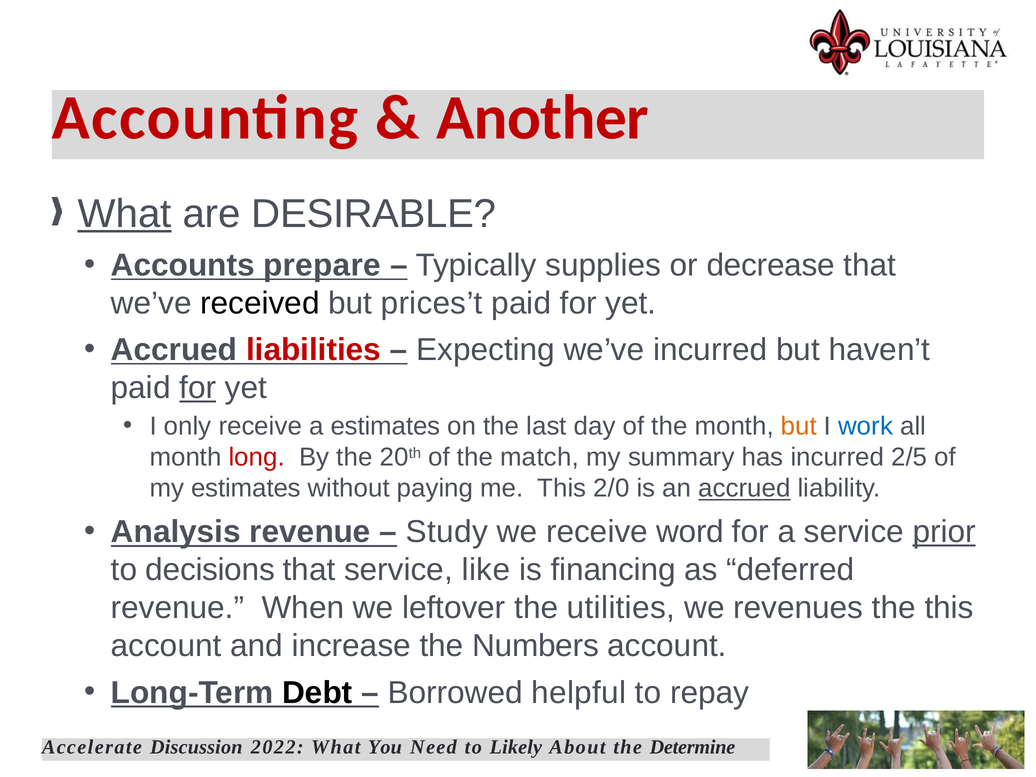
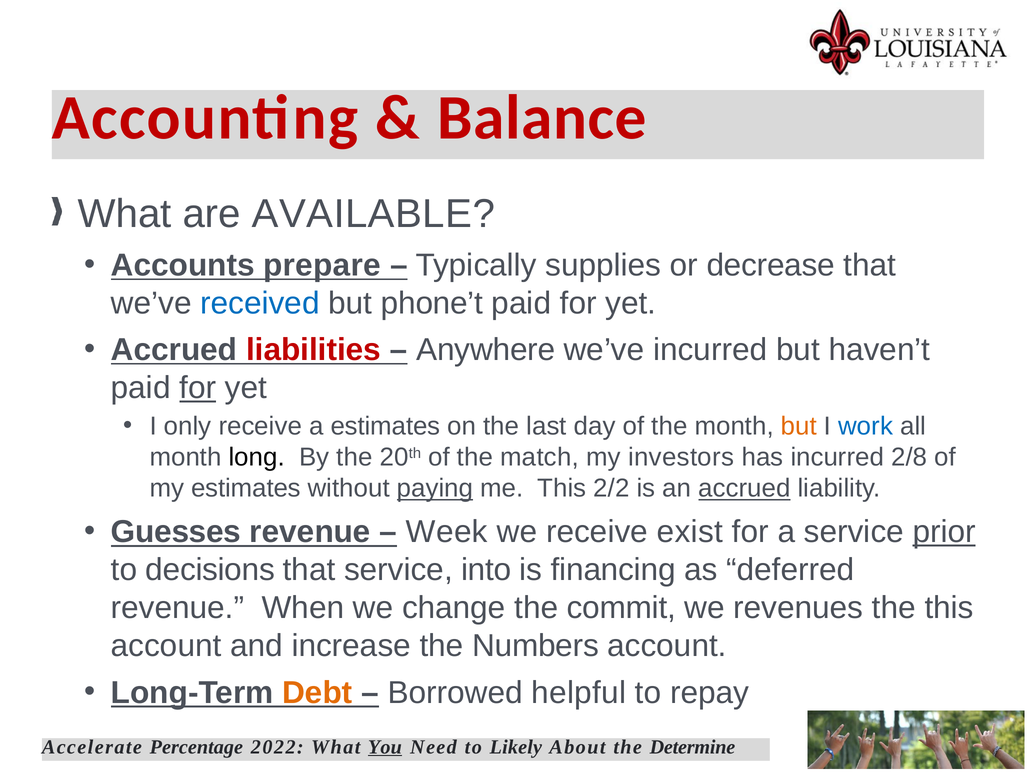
Another: Another -> Balance (542, 118)
What underline: present -> none (125, 214)
DESIRABLE: DESIRABLE -> AVAILABLE (373, 214)
received colour: black -> blue (260, 303)
prices’t: prices’t -> phone’t (432, 303)
Expecting: Expecting -> Anywhere (486, 350)
long colour: red -> black (257, 457)
summary: summary -> investors (681, 457)
2/5: 2/5 -> 2/8 (909, 457)
paying underline: none -> present (435, 488)
2/0: 2/0 -> 2/2 (611, 488)
Analysis: Analysis -> Guesses (176, 532)
Study: Study -> Week (447, 532)
word: word -> exist (690, 532)
like: like -> into (486, 570)
leftover: leftover -> change (454, 608)
utilities: utilities -> commit (621, 608)
Debt colour: black -> orange (317, 693)
Discussion: Discussion -> Percentage (196, 747)
You underline: none -> present (385, 747)
